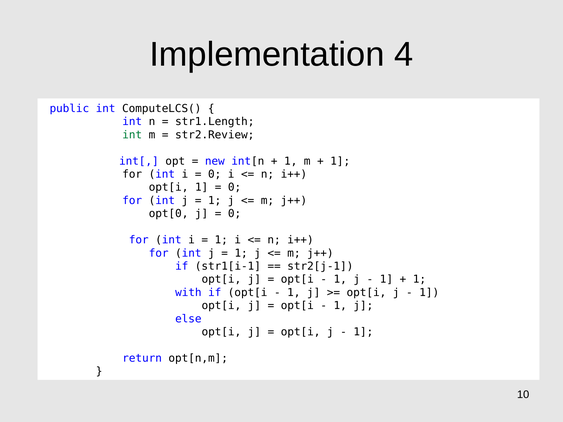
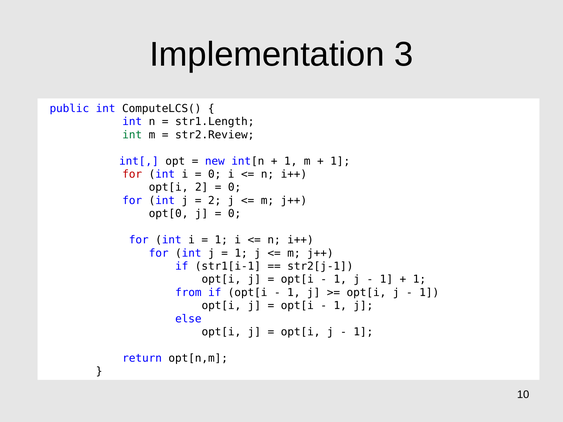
4: 4 -> 3 (404, 55)
for colour: black -> red (132, 174)
opt[i 1: 1 -> 2 (202, 187)
1: 1 -> 2 (215, 201)
with: with -> from (188, 293)
